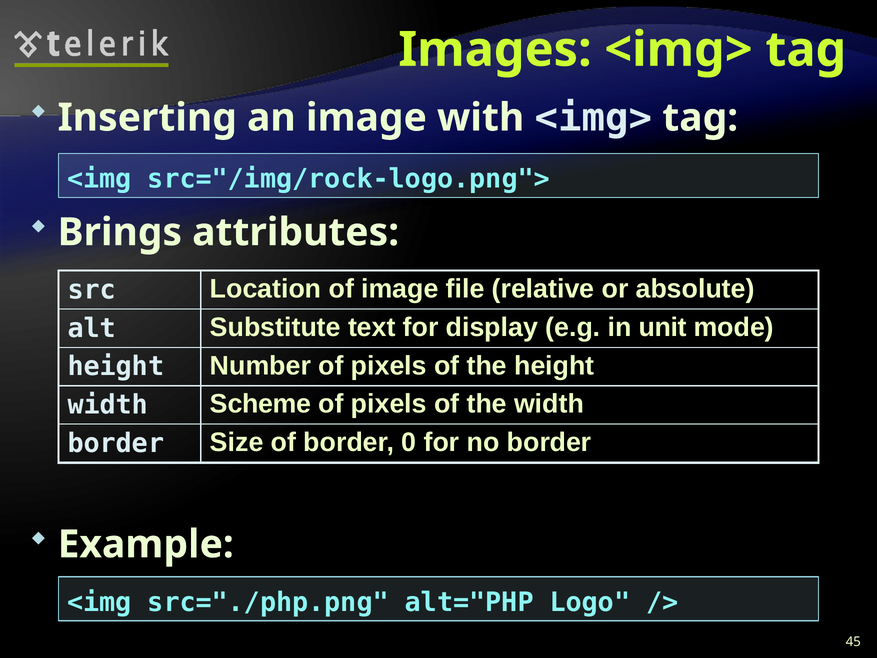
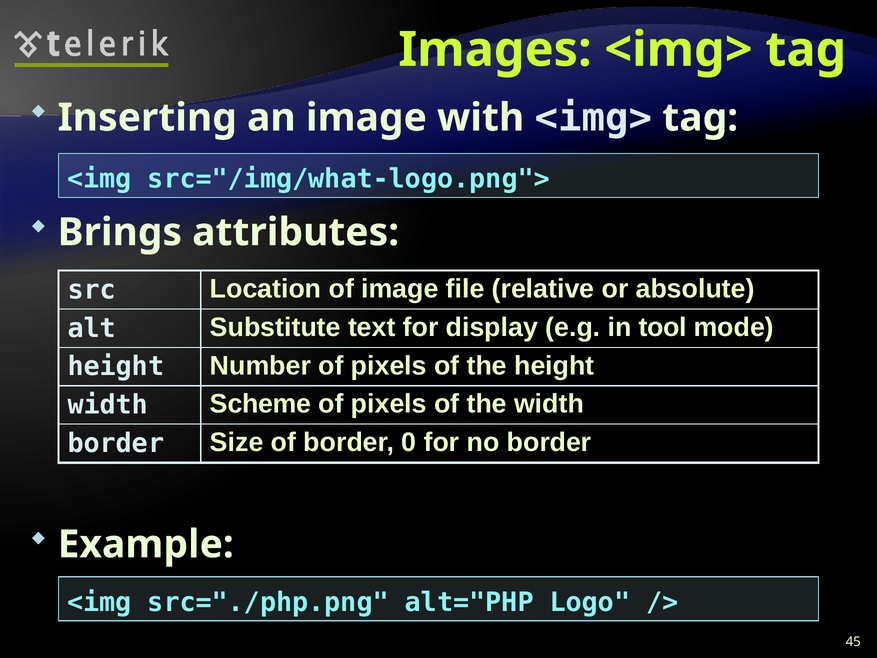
src="/img/rock-logo.png">: src="/img/rock-logo.png"> -> src="/img/what-logo.png"> (349, 179)
unit: unit -> tool (663, 327)
